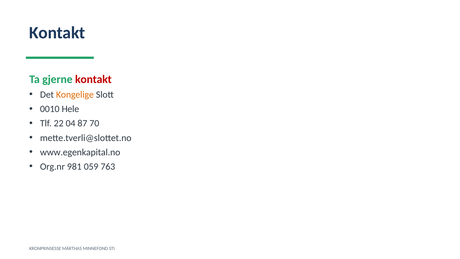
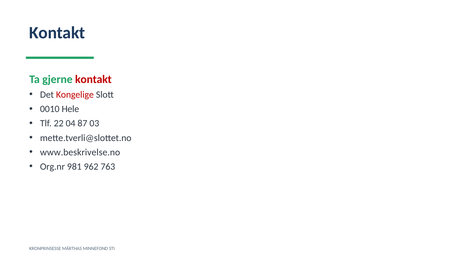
Kongelige colour: orange -> red (75, 95)
70: 70 -> 03 (94, 123)
www.egenkapital.no: www.egenkapital.no -> www.beskrivelse.no (80, 152)
059: 059 -> 962 (91, 167)
